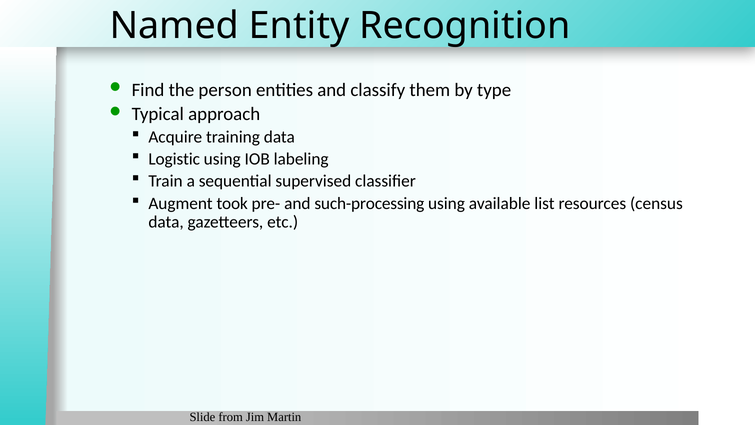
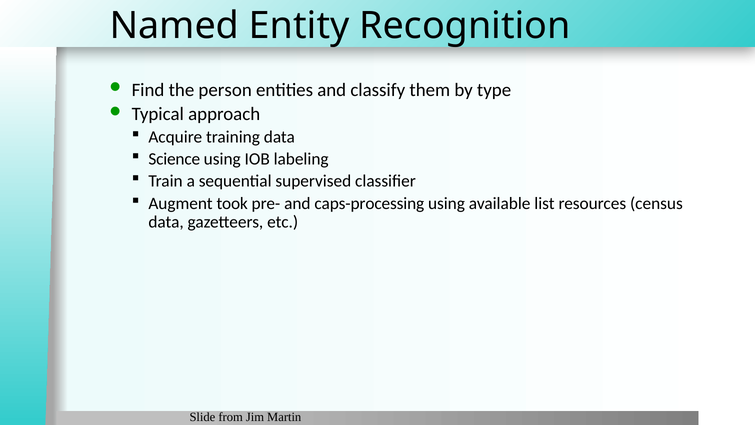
Logistic: Logistic -> Science (174, 159)
such-processing: such-processing -> caps-processing (369, 203)
